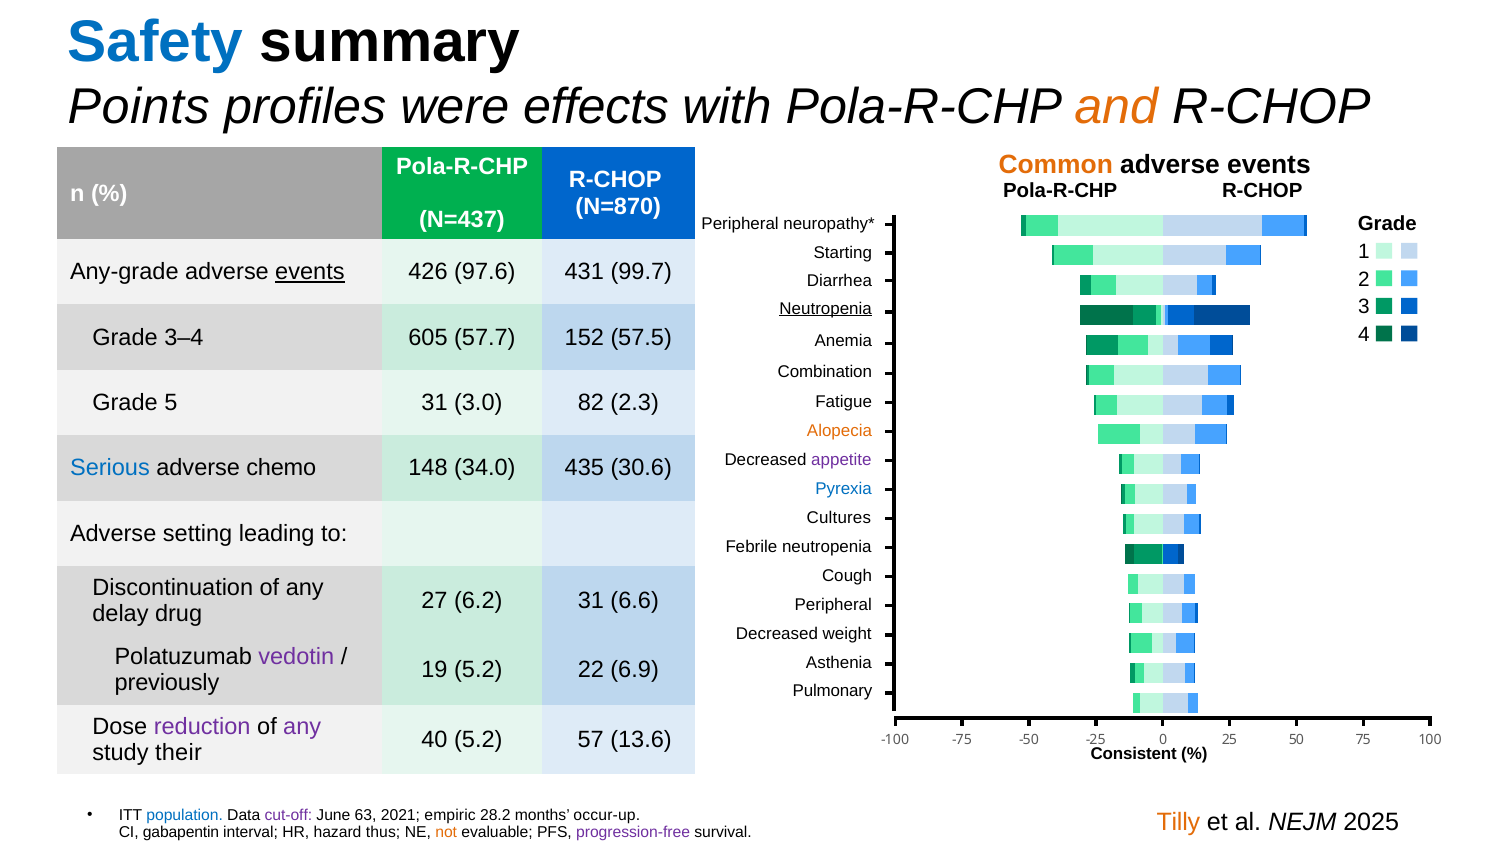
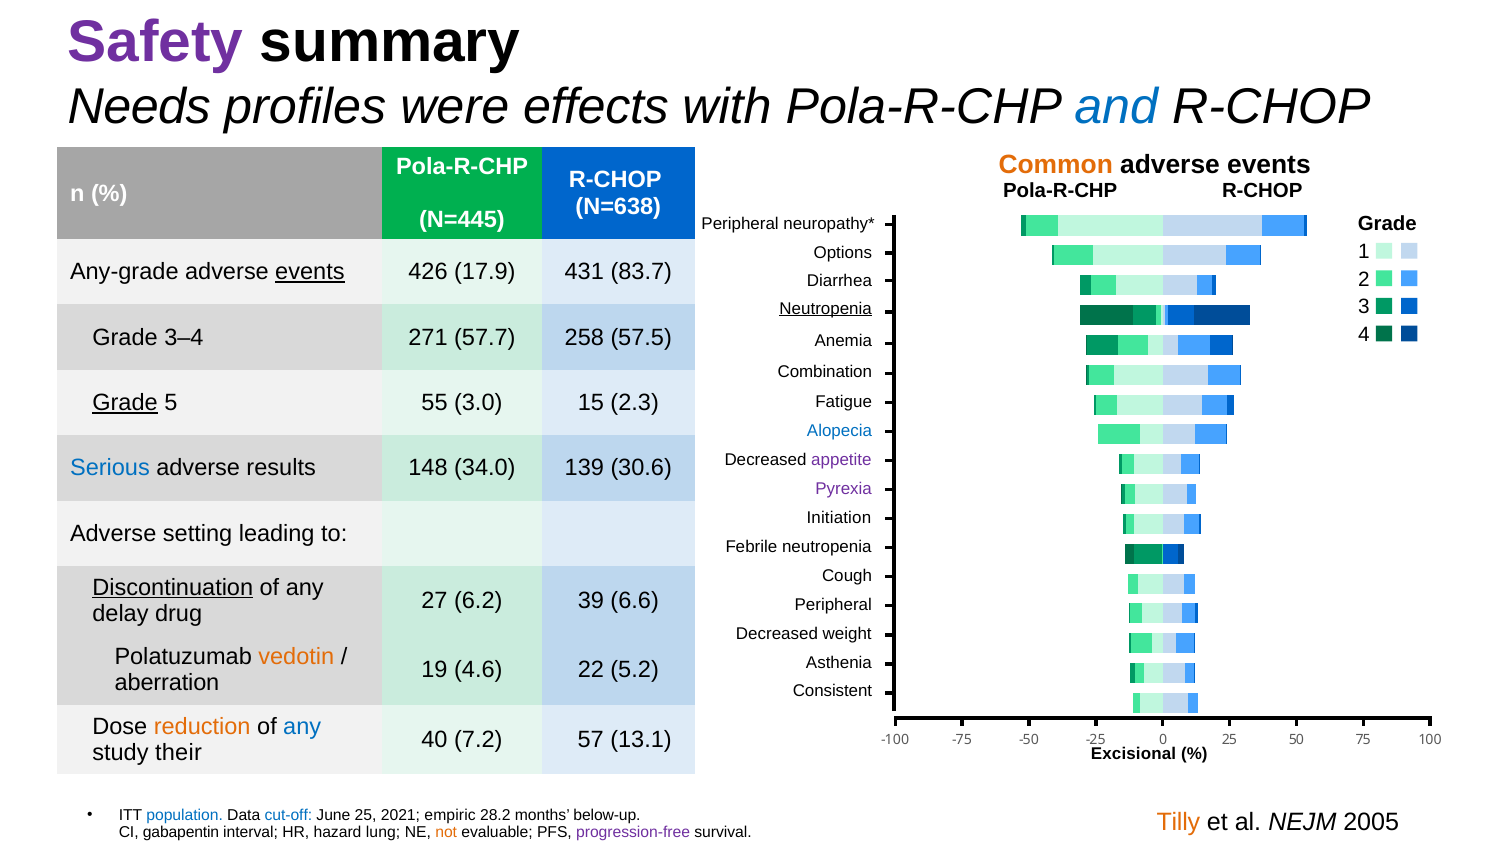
Safety colour: blue -> purple (156, 42)
Points: Points -> Needs (139, 107)
and colour: orange -> blue (1116, 107)
N=870: N=870 -> N=638 (618, 206)
N=437: N=437 -> N=445 (462, 220)
Starting: Starting -> Options (843, 253)
97.6: 97.6 -> 17.9 (485, 272)
99.7: 99.7 -> 83.7 (641, 272)
605: 605 -> 271 (428, 338)
152: 152 -> 258 (584, 338)
Grade underline: none -> present (125, 403)
5 31: 31 -> 55 (435, 403)
82: 82 -> 15 (591, 403)
Alopecia colour: orange -> blue (839, 431)
chemo: chemo -> results (281, 468)
435: 435 -> 139 (584, 468)
Pyrexia colour: blue -> purple (844, 489)
Cultures: Cultures -> Initiation (839, 518)
Discontinuation underline: none -> present (173, 588)
6.2 31: 31 -> 39 (591, 601)
vedotin colour: purple -> orange (296, 657)
19 5.2: 5.2 -> 4.6 (478, 670)
6.9: 6.9 -> 5.2 (635, 670)
previously: previously -> aberration (167, 683)
Pulmonary: Pulmonary -> Consistent (832, 691)
reduction colour: purple -> orange (202, 727)
any colour: purple -> blue (302, 727)
40 5.2: 5.2 -> 7.2 (478, 740)
13.6: 13.6 -> 13.1 (641, 740)
Consistent: Consistent -> Excisional (1134, 754)
cut-off colour: purple -> blue (288, 815)
June 63: 63 -> 25 (366, 815)
occur-up: occur-up -> below-up (607, 815)
2025: 2025 -> 2005 (1371, 822)
thus: thus -> lung (383, 833)
